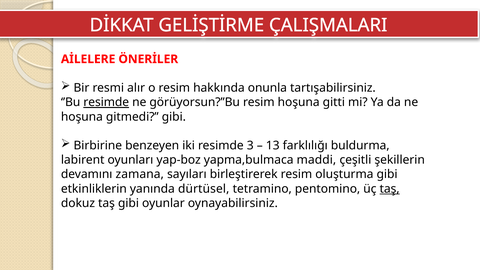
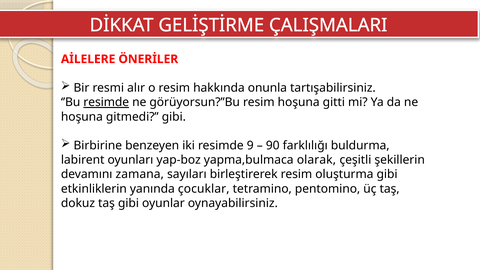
3: 3 -> 9 (250, 146)
13: 13 -> 90 (273, 146)
maddi: maddi -> olarak (316, 160)
dürtüsel: dürtüsel -> çocuklar (204, 189)
taş underline: present -> none (390, 189)
